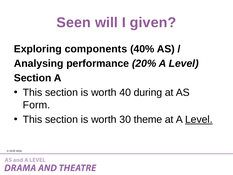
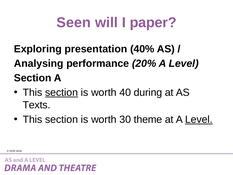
given: given -> paper (153, 23)
components: components -> presentation (96, 49)
section underline: none -> present (62, 92)
Form: Form -> Texts (37, 105)
